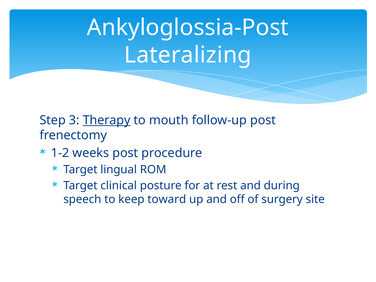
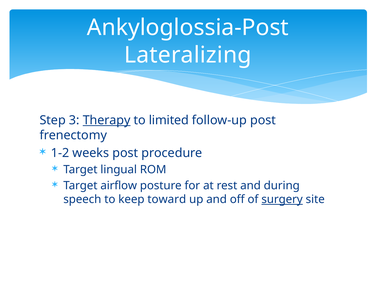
mouth: mouth -> limited (169, 120)
clinical: clinical -> airflow (119, 186)
surgery underline: none -> present (282, 199)
